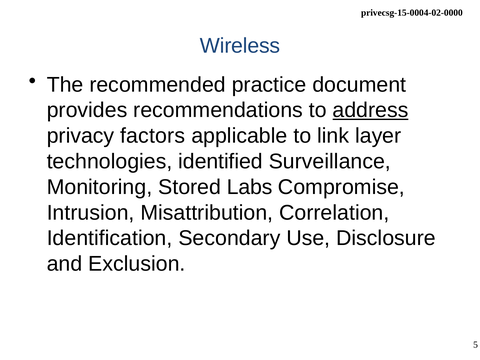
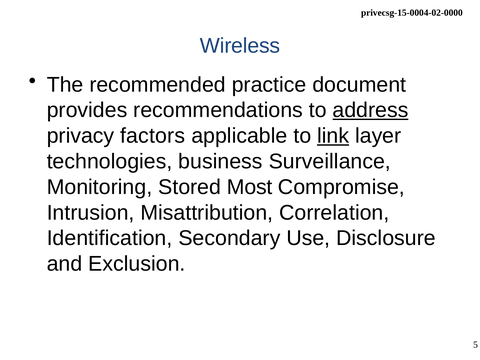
link underline: none -> present (333, 136)
identified: identified -> business (220, 161)
Labs: Labs -> Most (250, 187)
